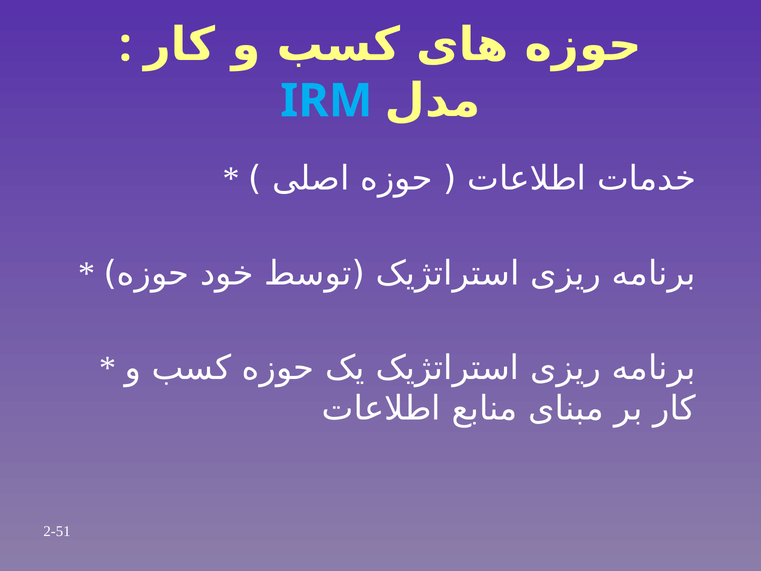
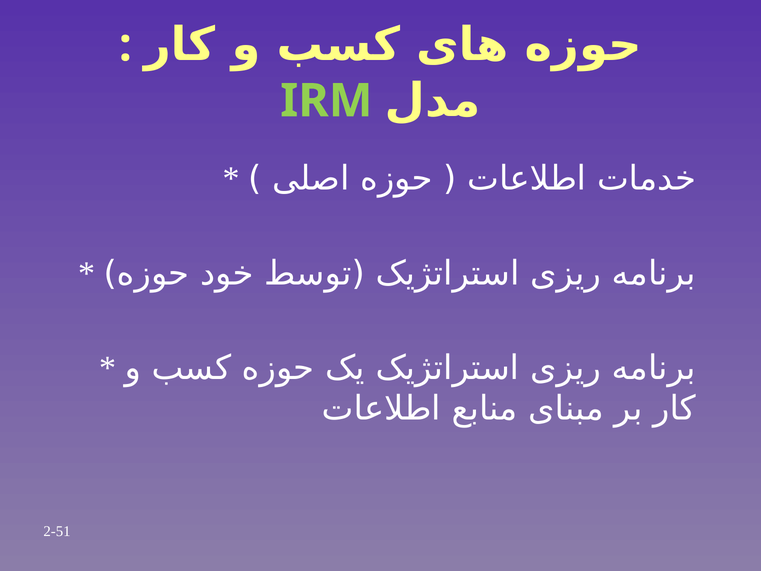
IRM colour: light blue -> light green (326, 101)
